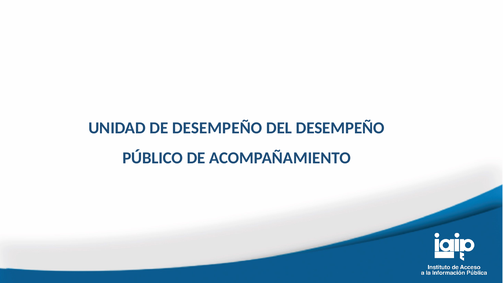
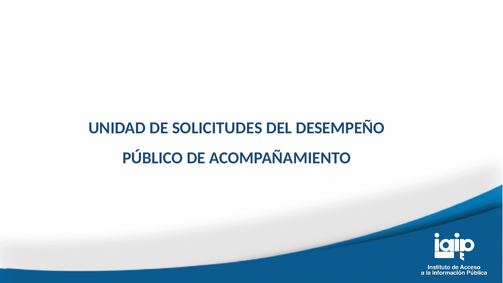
DE DESEMPEÑO: DESEMPEÑO -> SOLICITUDES (217, 128)
